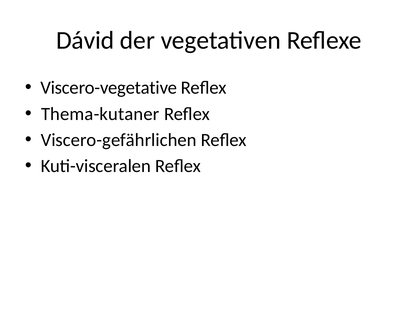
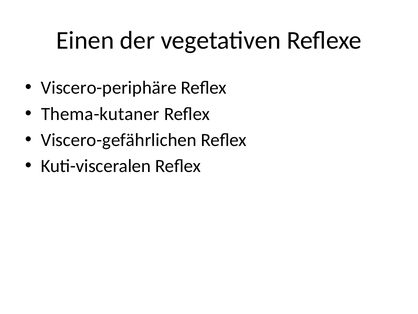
Dávid: Dávid -> Einen (85, 40)
Viscero-vegetative: Viscero-vegetative -> Viscero-periphäre (109, 88)
